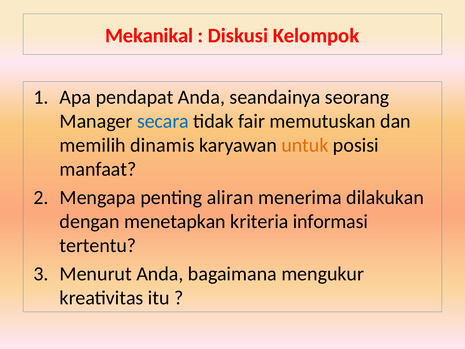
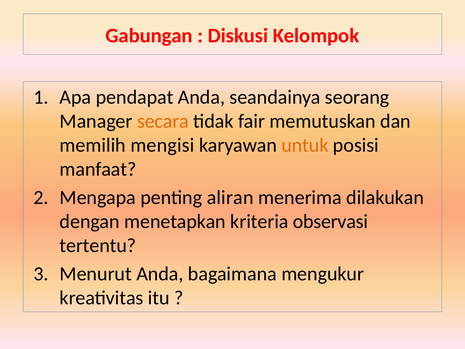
Mekanikal: Mekanikal -> Gabungan (149, 36)
secara colour: blue -> orange (163, 121)
dinamis: dinamis -> mengisi (162, 145)
informasi: informasi -> observasi (330, 221)
